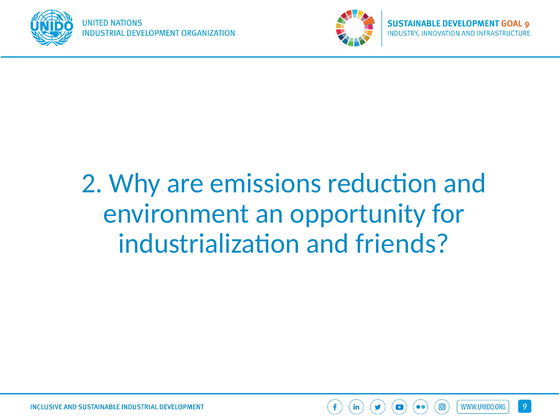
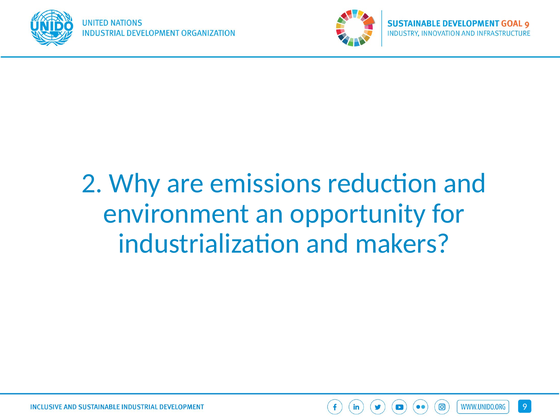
friends: friends -> makers (403, 244)
